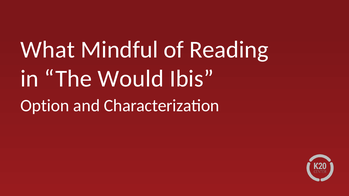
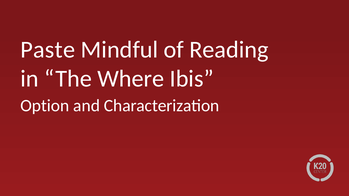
What: What -> Paste (48, 50)
Would: Would -> Where (131, 79)
